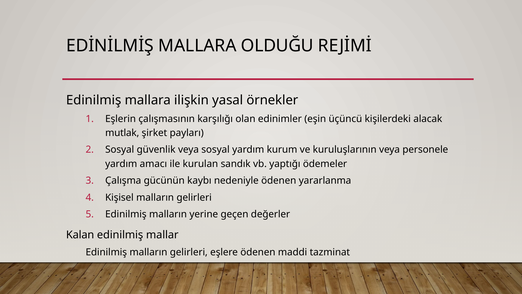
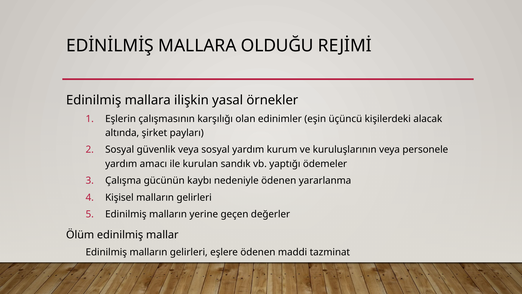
mutlak: mutlak -> altında (122, 133)
Kalan: Kalan -> Ölüm (80, 235)
